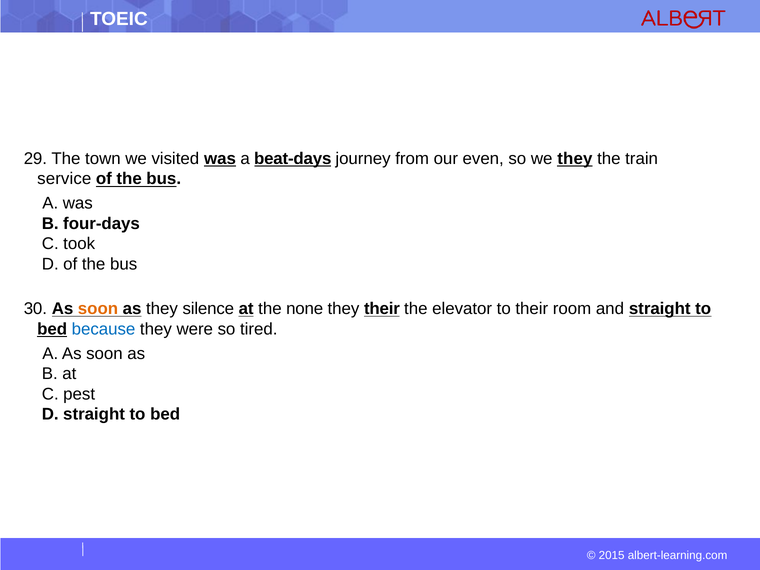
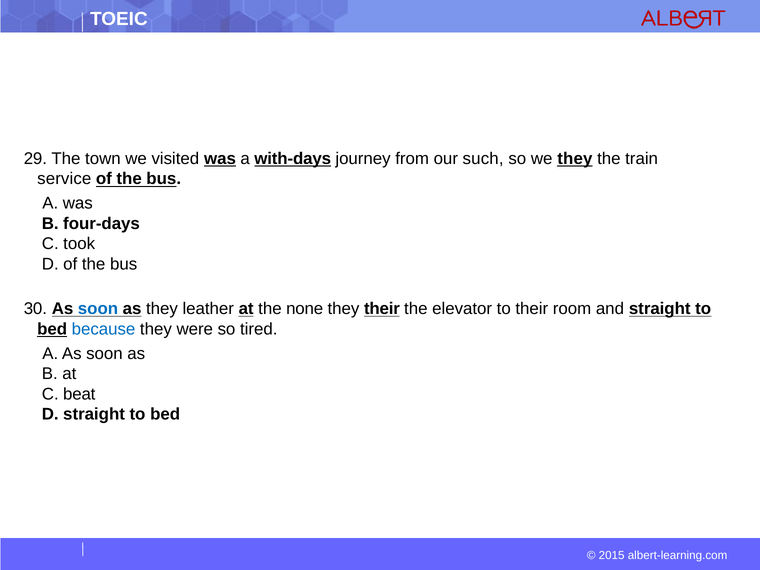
beat-days: beat-days -> with-days (293, 159)
even: even -> such (483, 159)
soon colour: orange -> blue (98, 309)
silence: silence -> leather (208, 309)
pest: pest -> beat (79, 394)
